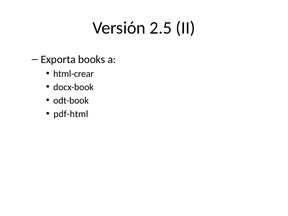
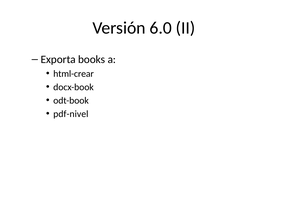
2.5: 2.5 -> 6.0 (161, 28)
pdf-html: pdf-html -> pdf-nivel (71, 114)
